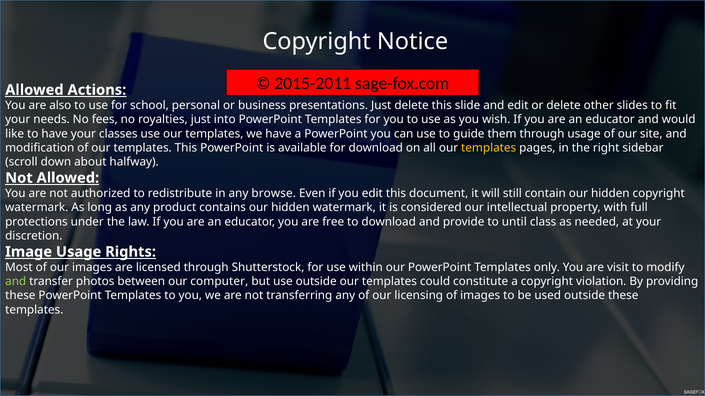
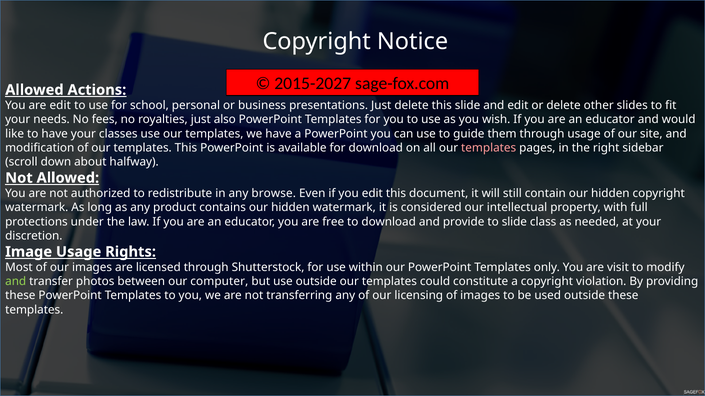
2015-2011: 2015-2011 -> 2015-2027 (313, 84)
are also: also -> edit (60, 106)
into: into -> also (225, 120)
templates colour: yellow -> pink (489, 148)
to until: until -> slide (514, 222)
